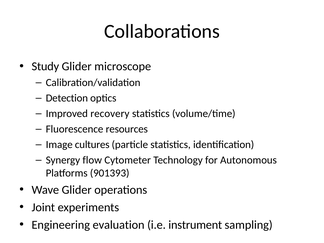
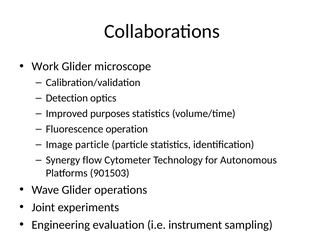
Study: Study -> Work (45, 66)
recovery: recovery -> purposes (110, 114)
resources: resources -> operation (127, 129)
Image cultures: cultures -> particle (92, 145)
901393: 901393 -> 901503 (110, 173)
